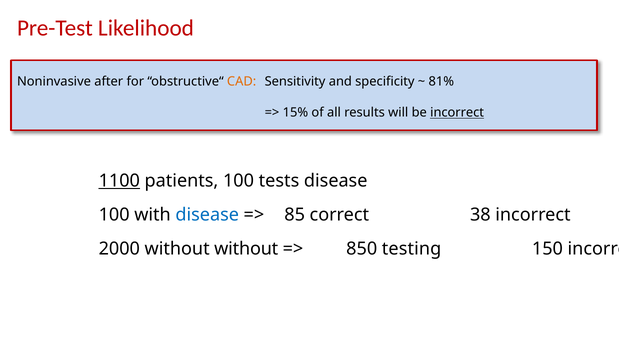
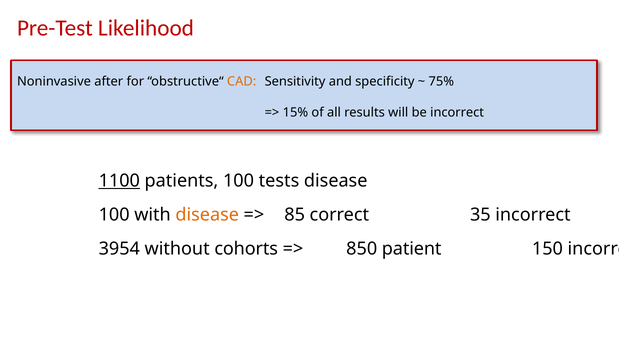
81%: 81% -> 75% (441, 82)
incorrect underline: present -> none (457, 113)
disease colour: blue -> orange (207, 215)
38: 38 -> 35 (480, 215)
2000: 2000 -> 3954 (119, 249)
without without: without -> cohorts (246, 249)
testing: testing -> patient (412, 249)
